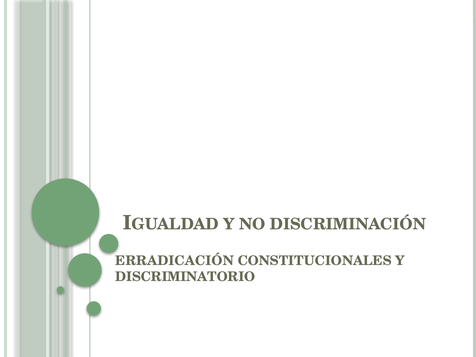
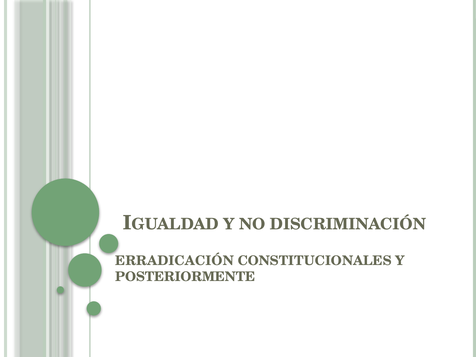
DISCRIMINATORIO: DISCRIMINATORIO -> POSTERIORMENTE (185, 277)
